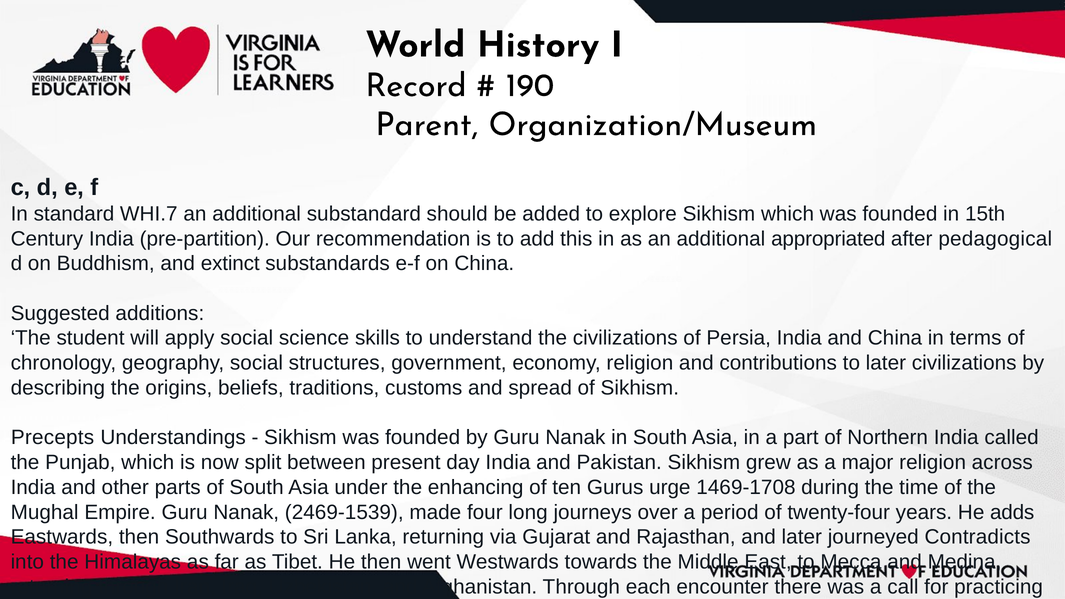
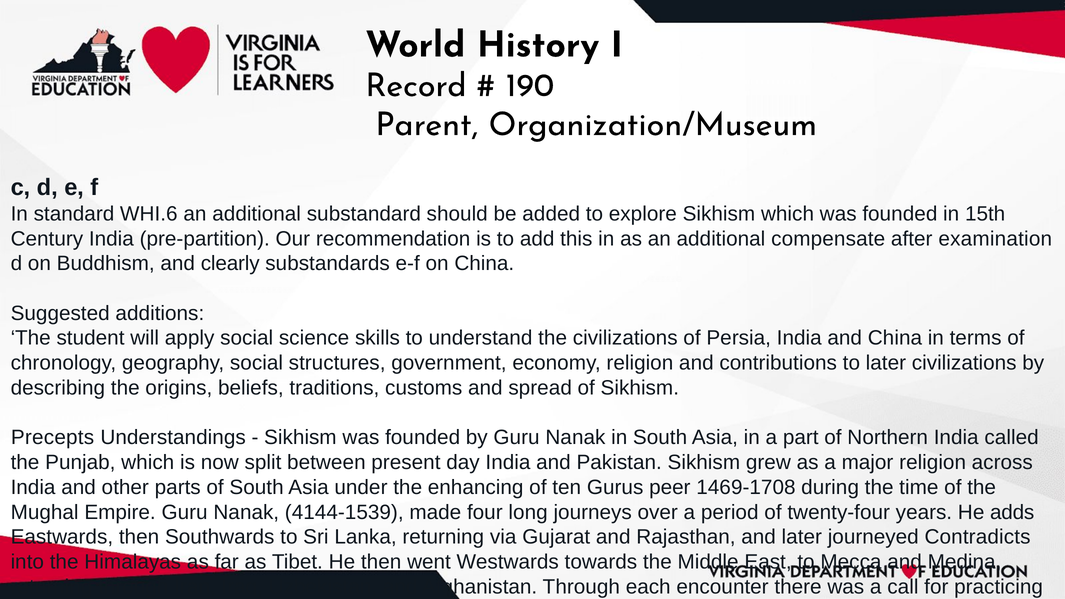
WHI.7: WHI.7 -> WHI.6 (149, 214)
appropriated: appropriated -> compensate (828, 239)
pedagogical: pedagogical -> examination (995, 239)
extinct: extinct -> clearly (230, 264)
urge: urge -> peer (670, 487)
2469-1539: 2469-1539 -> 4144-1539 (344, 512)
